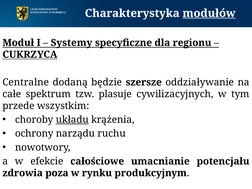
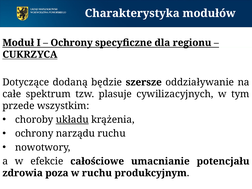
modułów underline: present -> none (209, 13)
Systemy: Systemy -> Ochrony (72, 43)
Centralne: Centralne -> Dotyczące (26, 82)
w rynku: rynku -> ruchu (97, 173)
